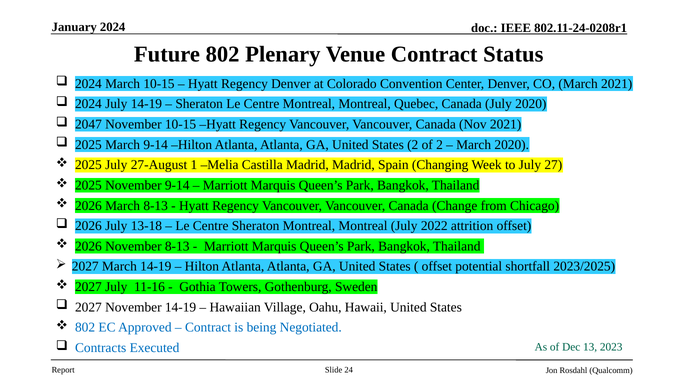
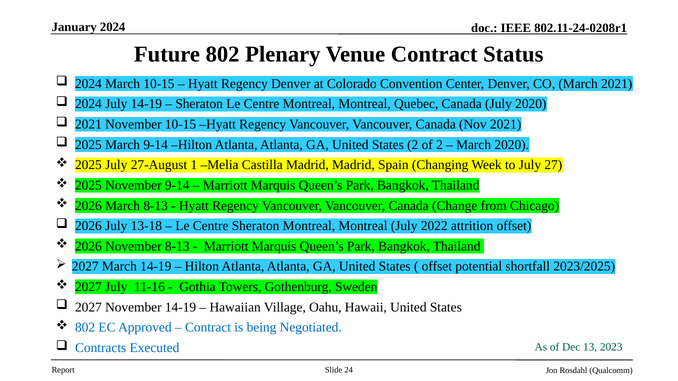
2047: 2047 -> 2021 (88, 124)
